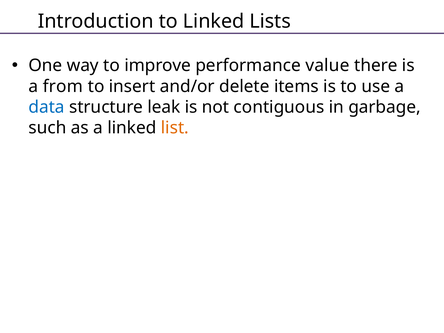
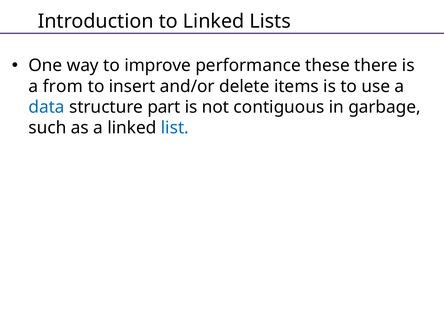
value: value -> these (328, 66)
leak: leak -> part (164, 107)
list colour: orange -> blue (175, 128)
